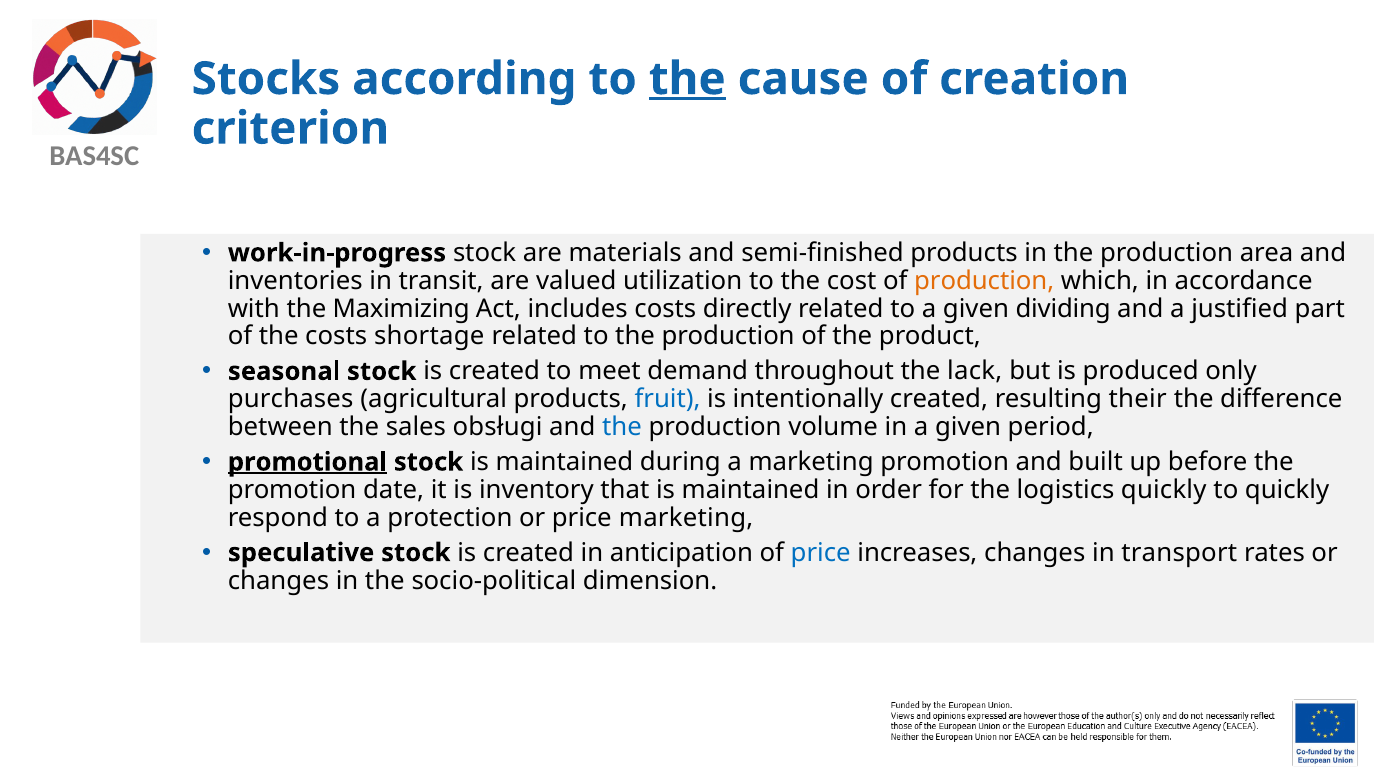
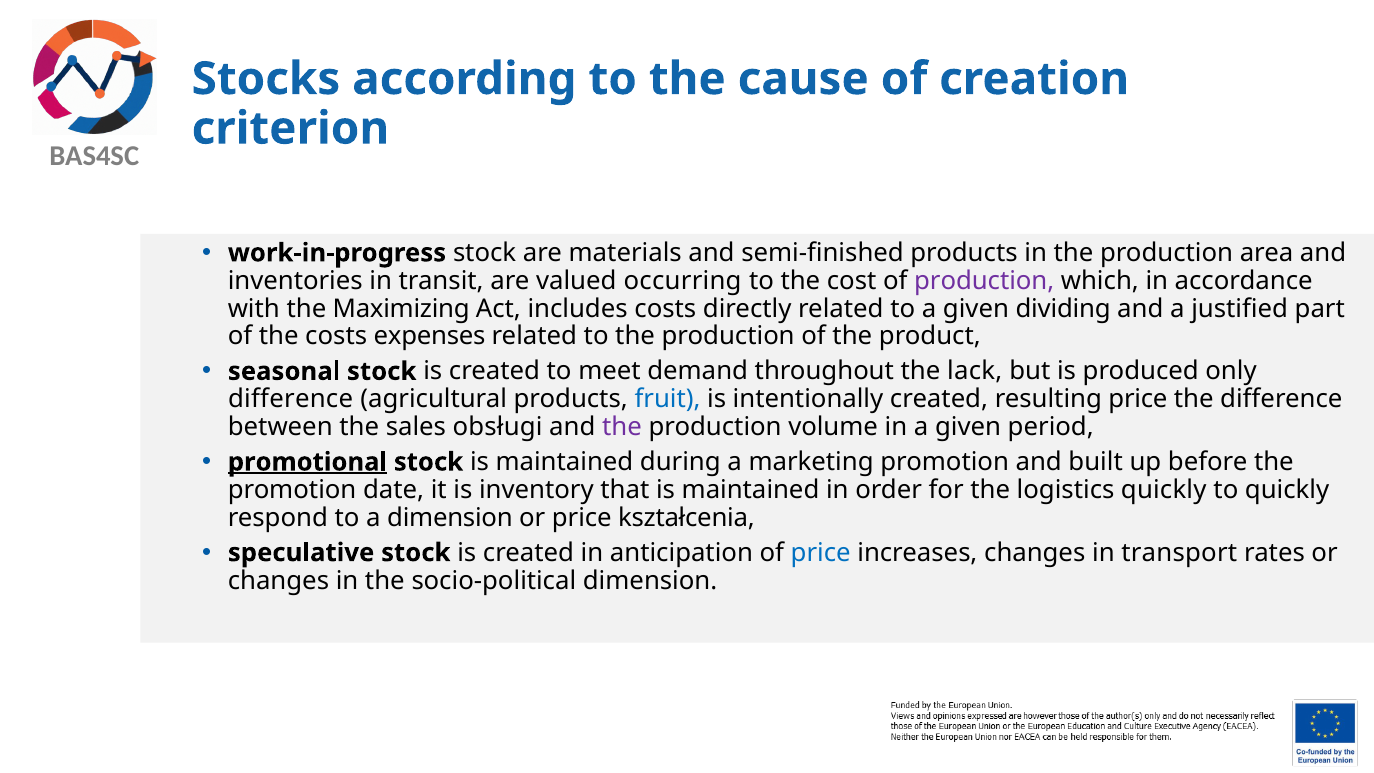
the underline: present -> none (687, 79)
utilization: utilization -> occurring (683, 281)
production colour: orange -> purple (984, 281)
shortage: shortage -> expenses (430, 336)
purchases: purchases -> difference (291, 399)
resulting their: their -> price (1138, 399)
the colour: blue -> purple (622, 427)
a protection: protection -> dimension (450, 518)
price marketing: marketing -> kształcenia (686, 518)
